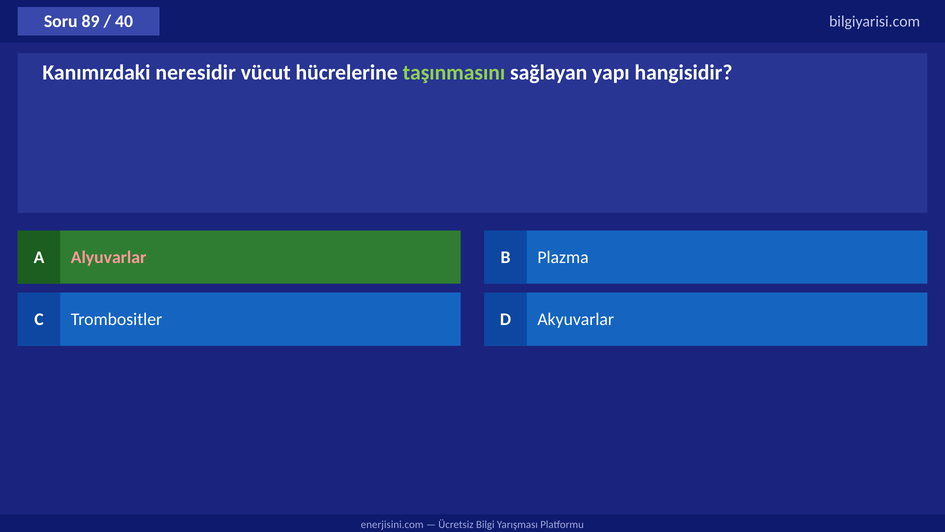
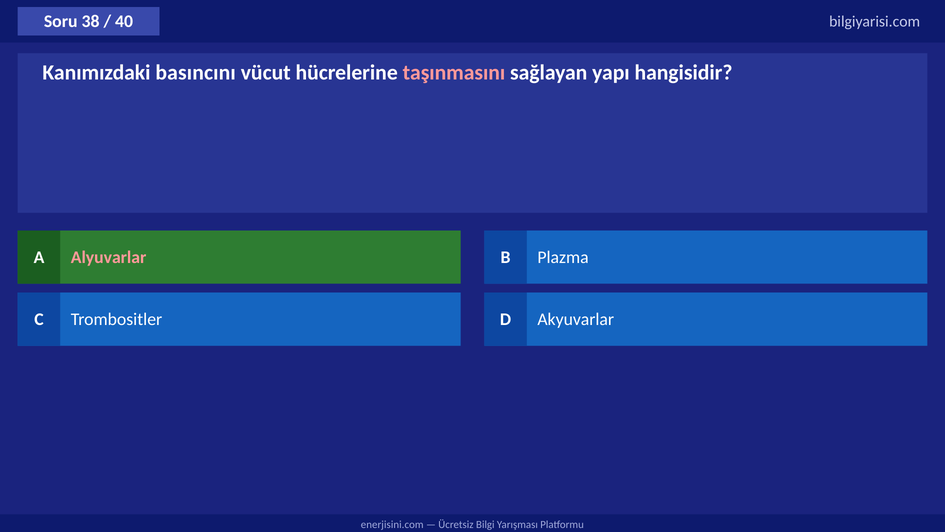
89: 89 -> 38 (91, 22)
neresidir: neresidir -> basıncını (196, 73)
taşınmasını colour: light green -> pink (454, 73)
